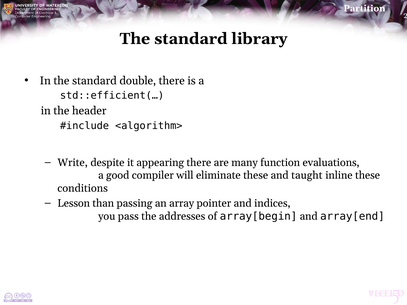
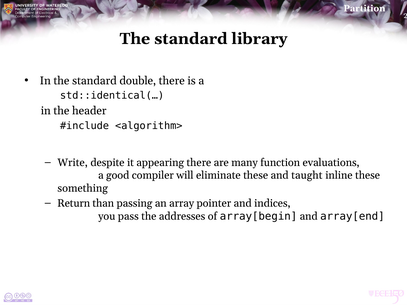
std::efficient(…: std::efficient(… -> std::identical(… (112, 96)
conditions: conditions -> something (83, 188)
Lesson: Lesson -> Return (74, 203)
